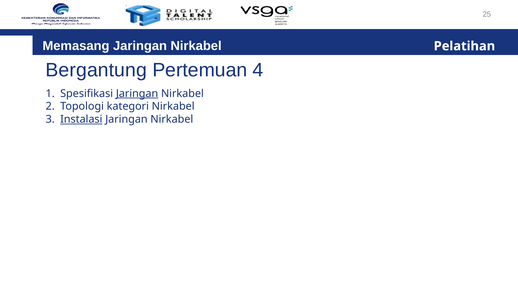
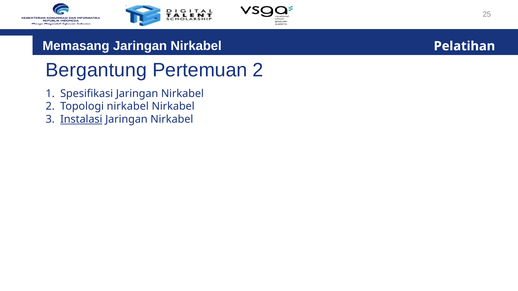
Pertemuan 4: 4 -> 2 (258, 70)
Jaringan underline: present -> none (137, 94)
Topologi kategori: kategori -> nirkabel (128, 107)
